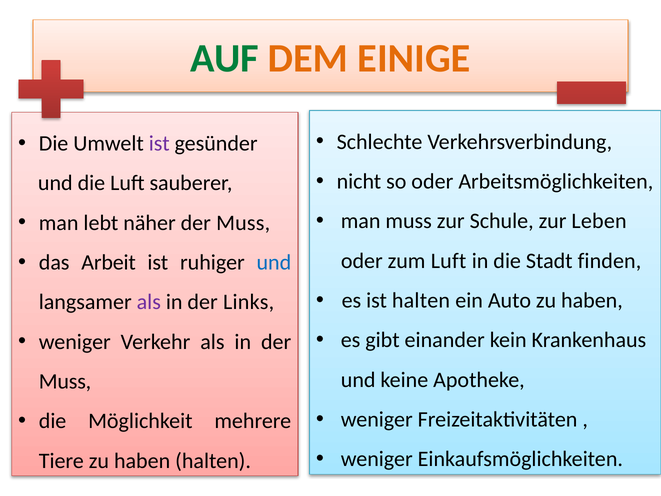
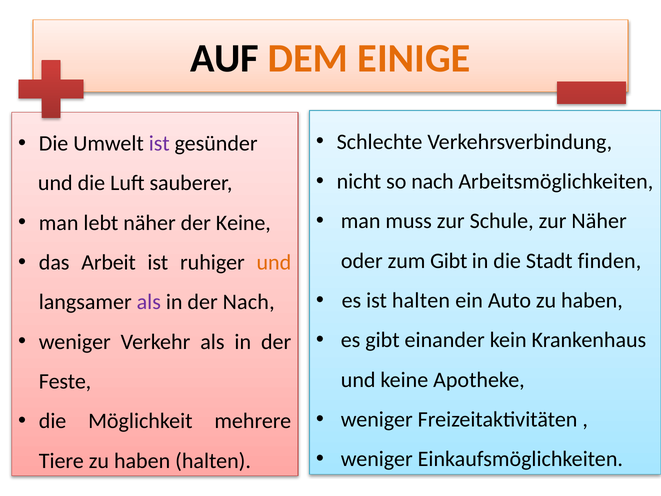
AUF colour: green -> black (224, 59)
so oder: oder -> nach (432, 181)
zur Leben: Leben -> Näher (599, 221)
näher der Muss: Muss -> Keine (243, 223)
und colour: blue -> orange (274, 262)
zum Luft: Luft -> Gibt (449, 261)
der Links: Links -> Nach (249, 302)
Muss: Muss -> Feste (65, 381)
